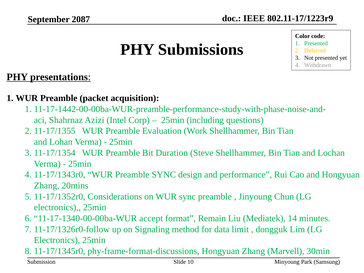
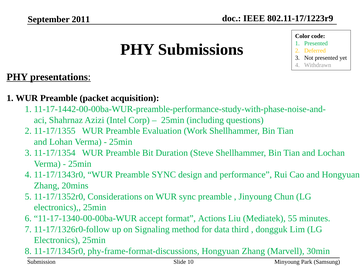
2087: 2087 -> 2011 (81, 19)
Remain: Remain -> Actions (212, 218)
14: 14 -> 55 (292, 218)
limit: limit -> third (240, 229)
